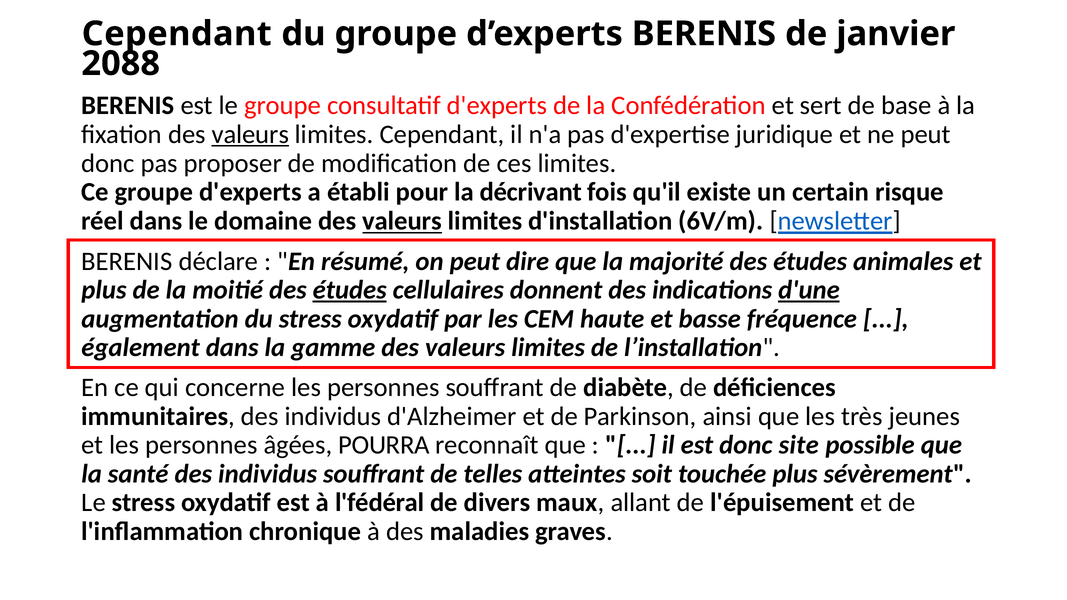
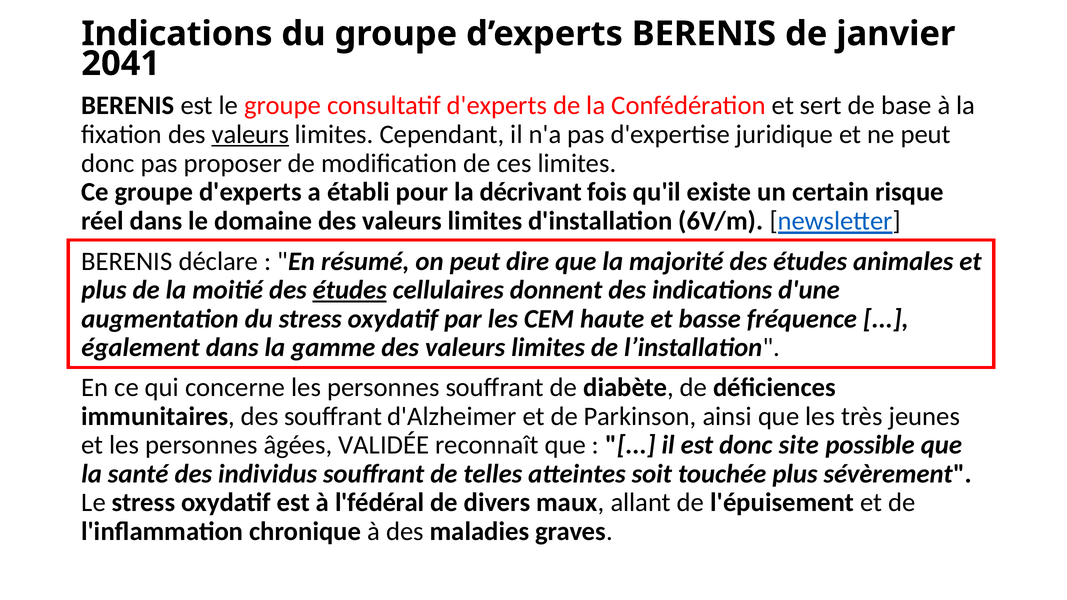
Cependant: Cependant -> Indications (177, 34)
2088: 2088 -> 2041 (121, 64)
valeurs underline: present -> none (402, 221)
d'une underline: present -> none (809, 290)
immunitaires des individus: individus -> souffrant (333, 416)
POURRA: POURRA -> VALIDÉE (384, 445)
